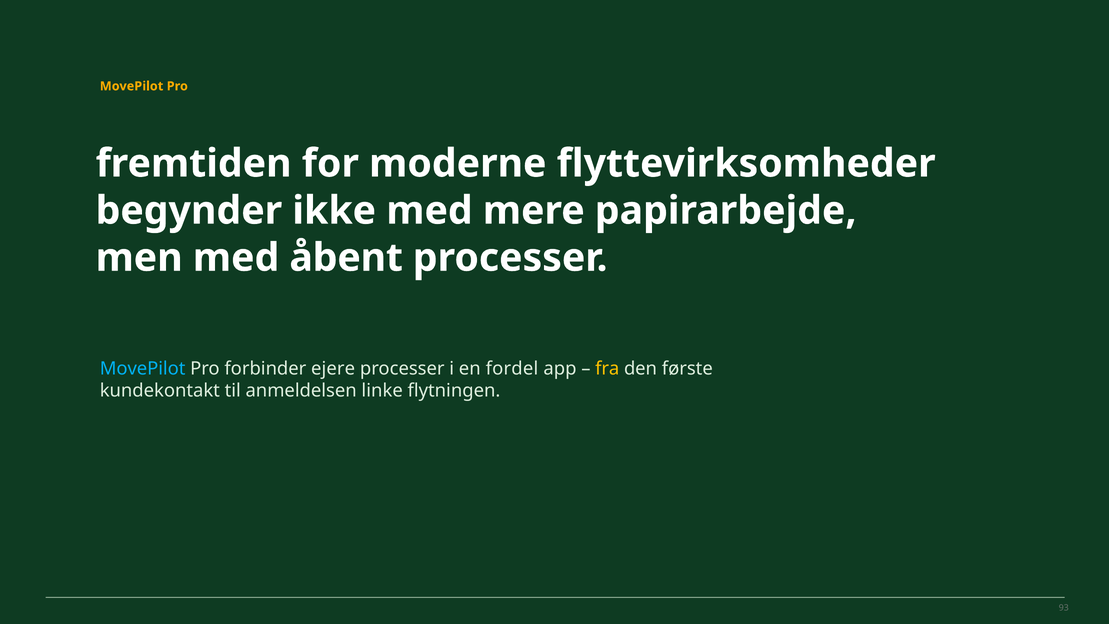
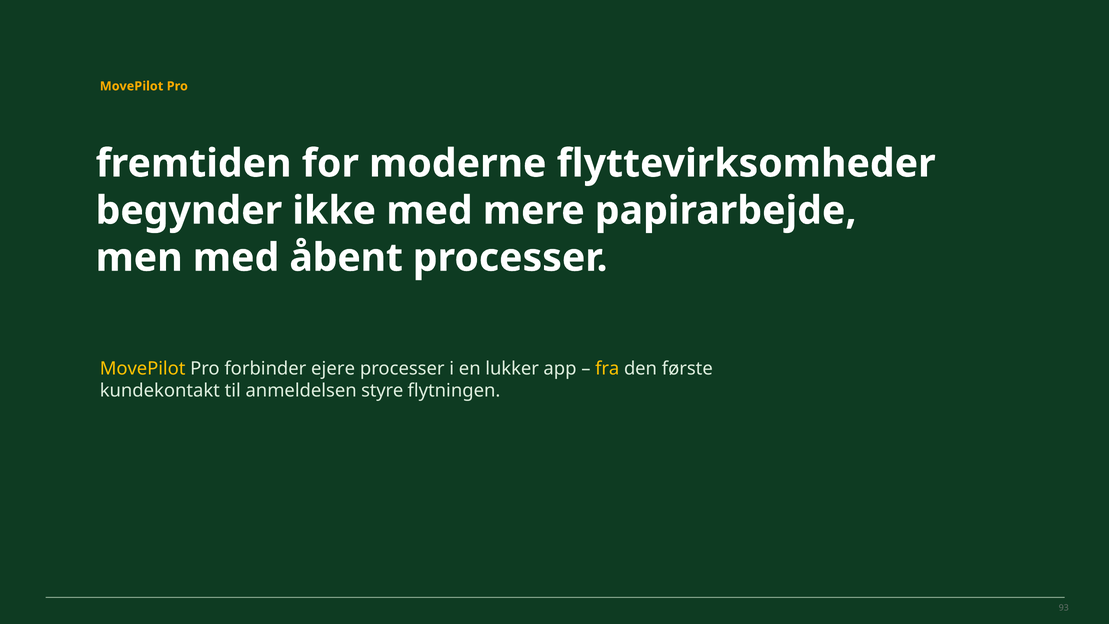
MovePilot colour: light blue -> yellow (143, 369)
fordel: fordel -> lukker (512, 369)
linke: linke -> styre (382, 391)
